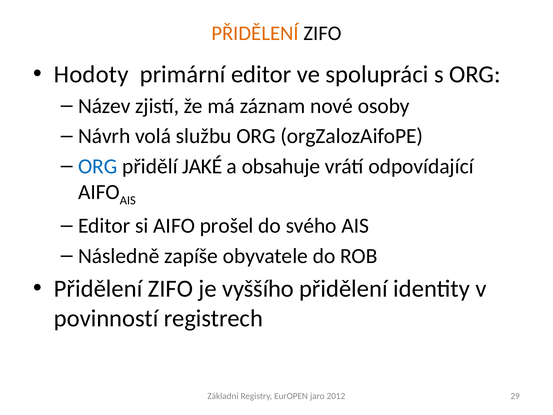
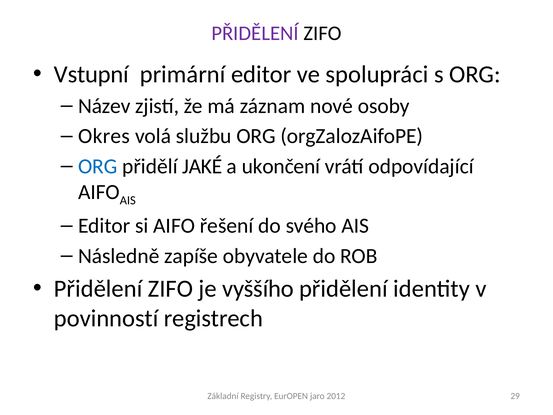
PŘIDĚLENÍ colour: orange -> purple (255, 33)
Hodoty: Hodoty -> Vstupní (91, 74)
Návrh: Návrh -> Okres (104, 136)
obsahuje: obsahuje -> ukončení (281, 166)
prošel: prošel -> řešení (227, 226)
